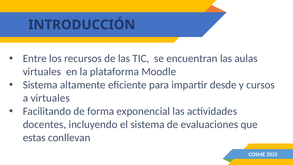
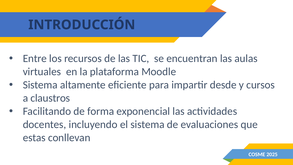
a virtuales: virtuales -> claustros (50, 98)
